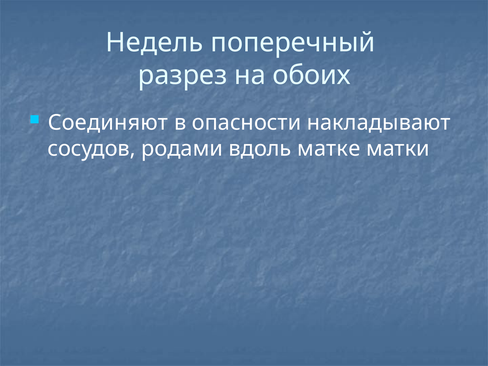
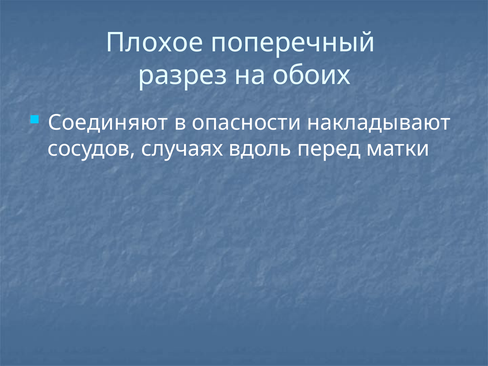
Недель: Недель -> Плохое (154, 43)
родами: родами -> случаях (182, 149)
матке: матке -> перед (329, 149)
